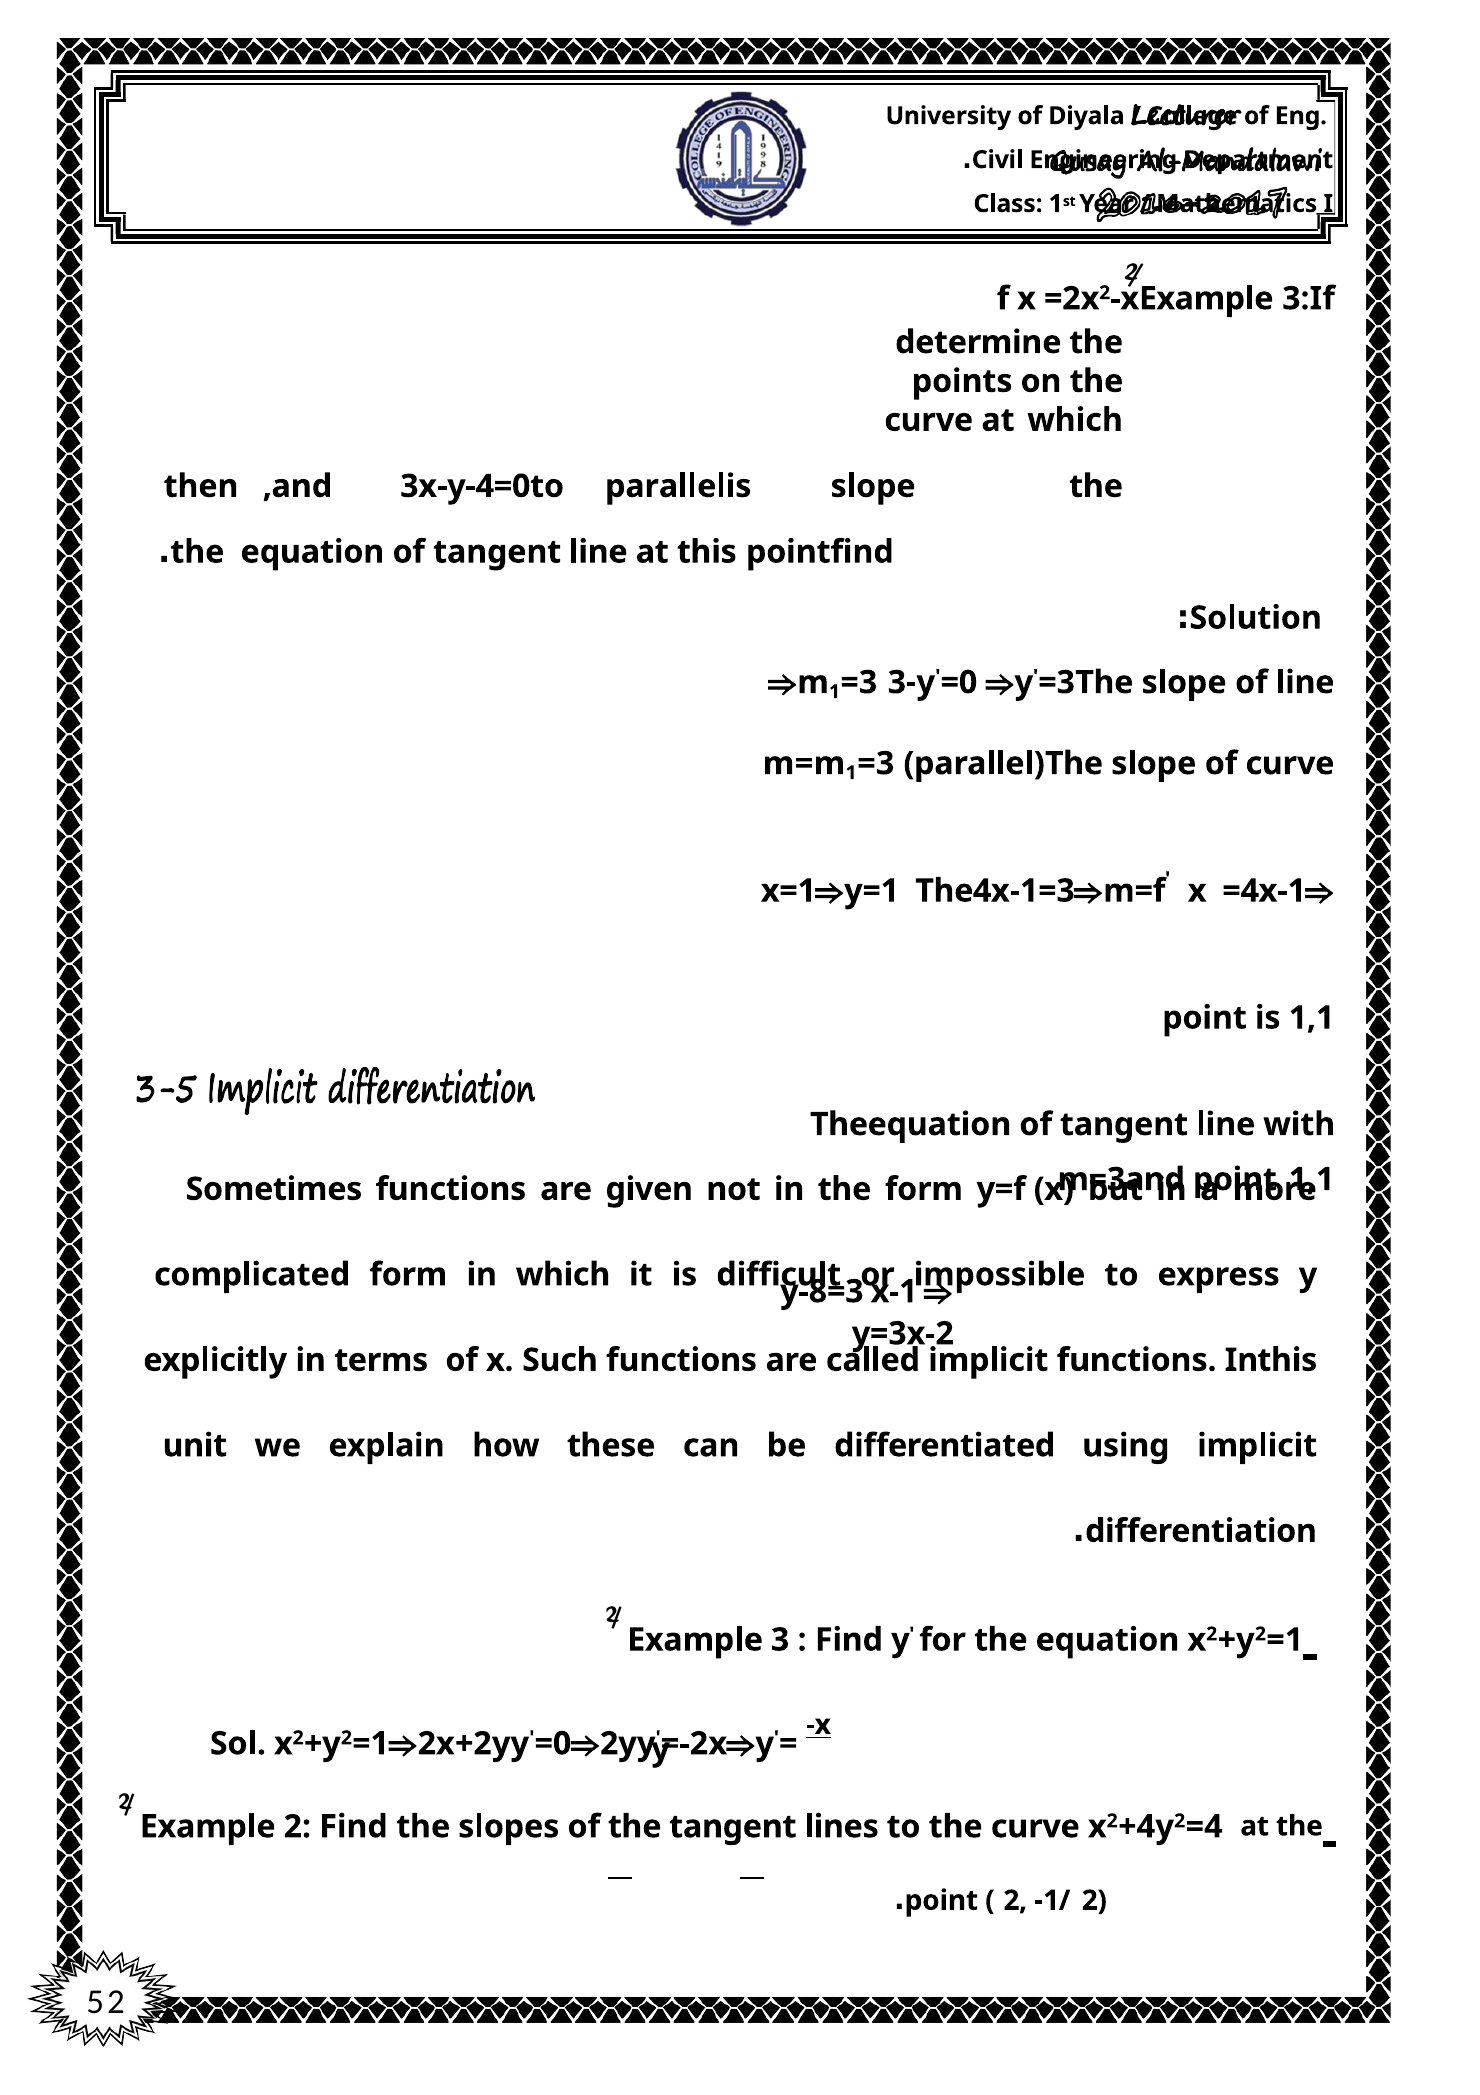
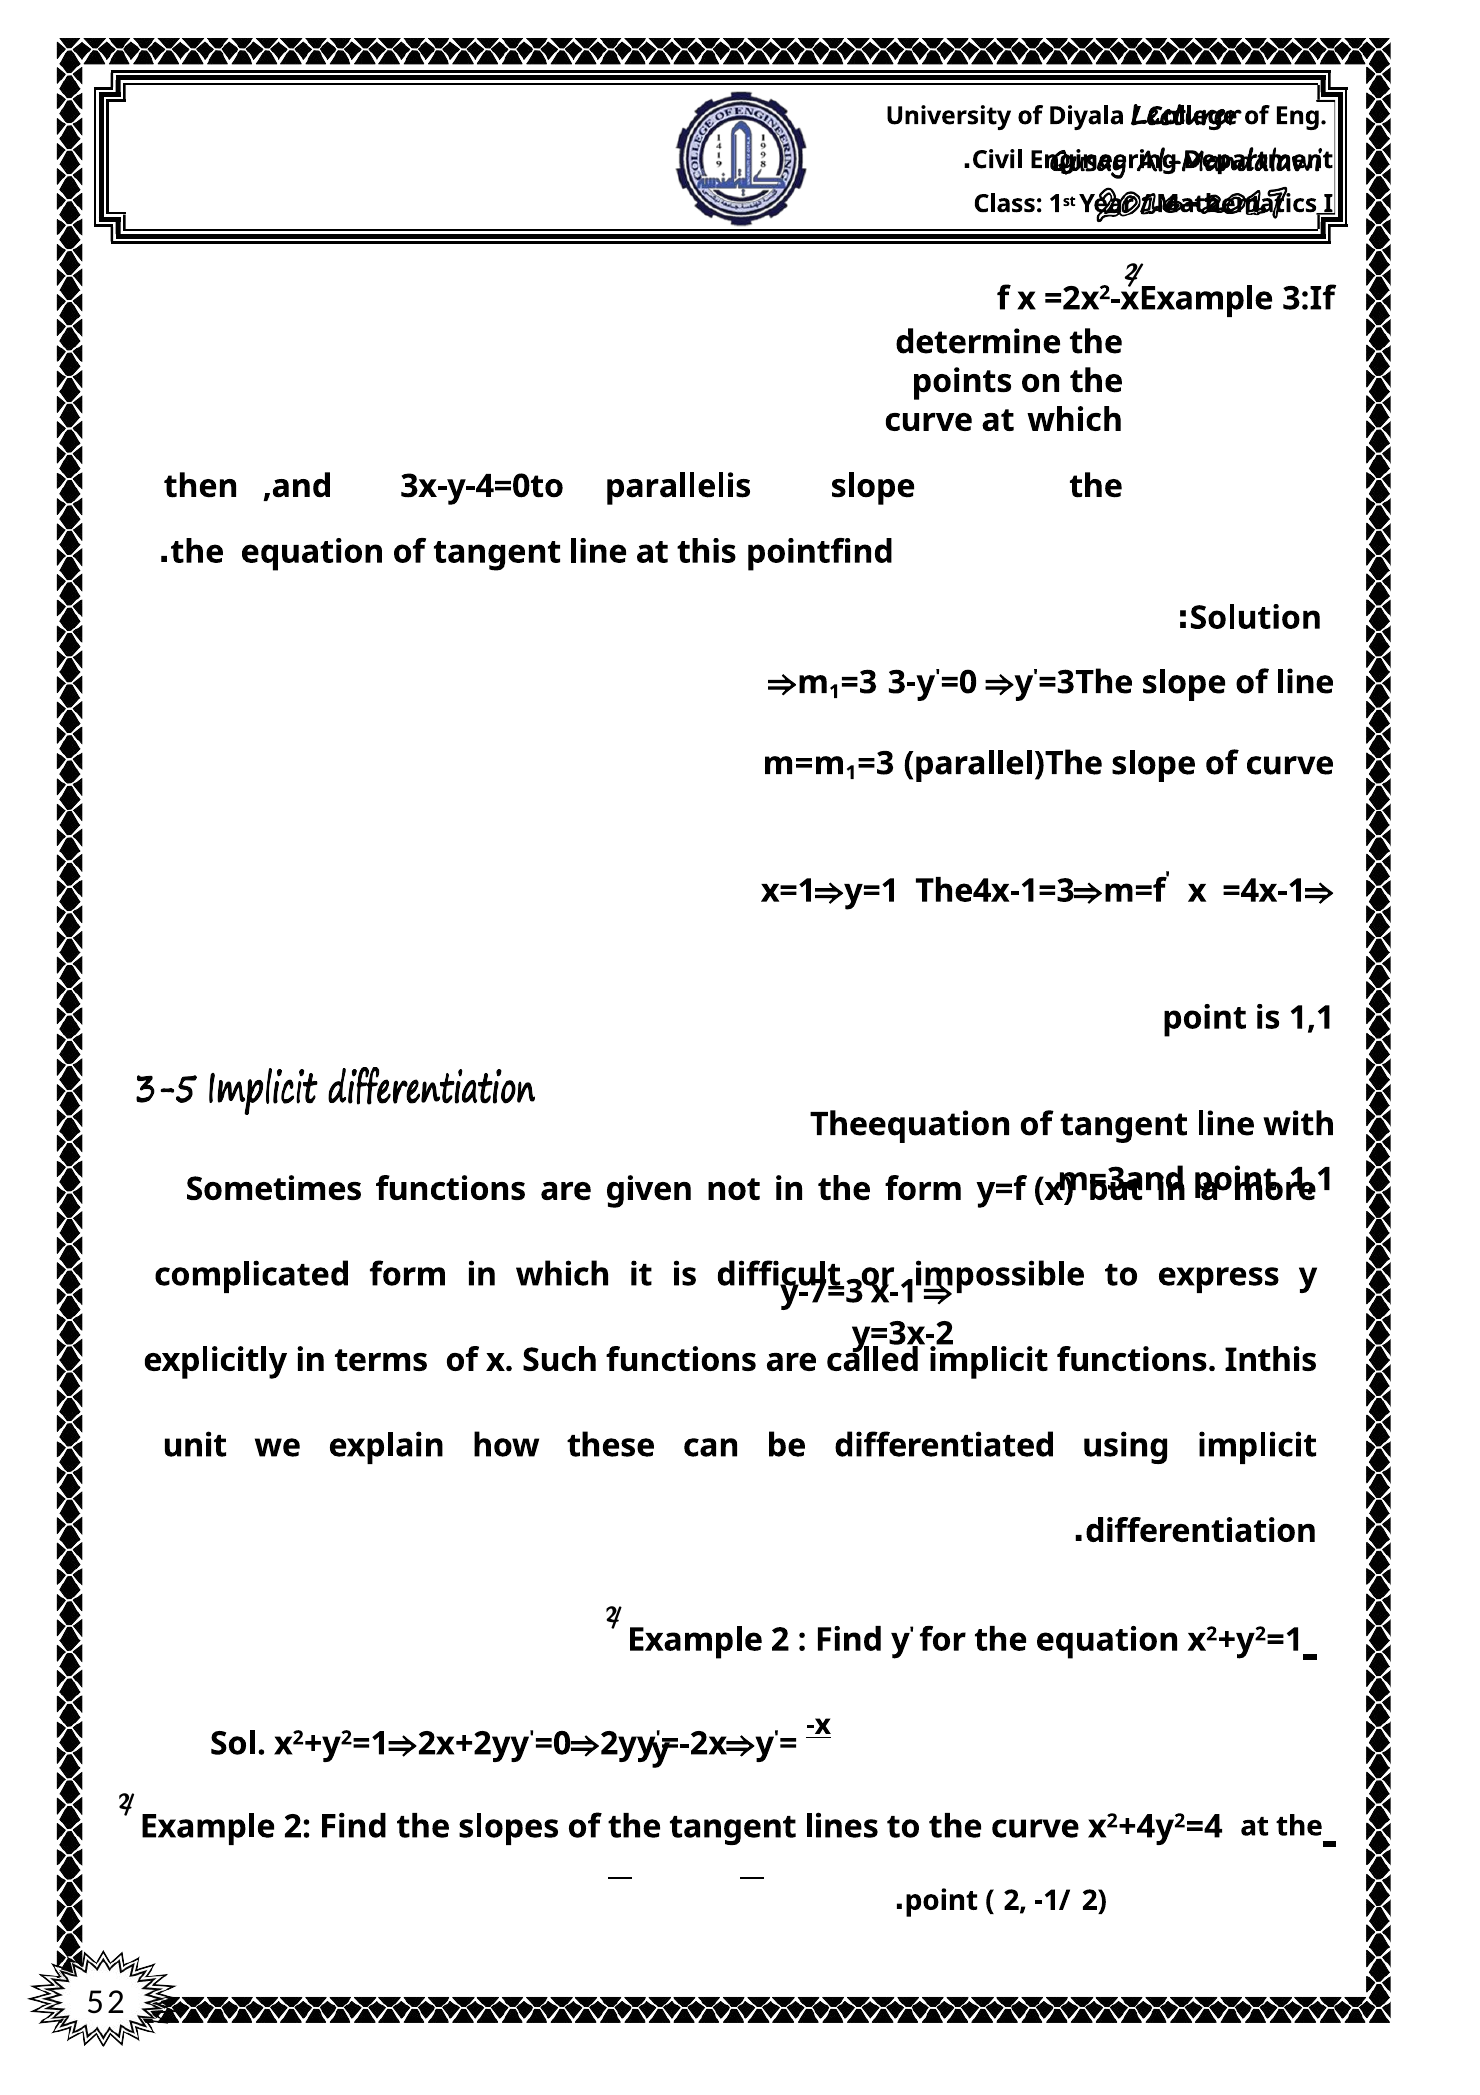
y-8=3: y-8=3 -> y-7=3 (822, 1291)
3: 3 -> 2 (780, 1639)
